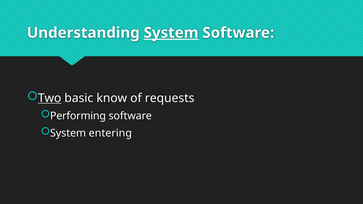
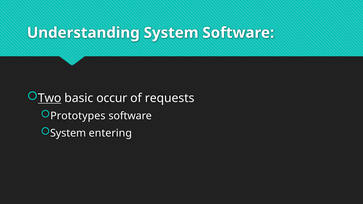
System underline: present -> none (171, 33)
know: know -> occur (112, 98)
Performing: Performing -> Prototypes (78, 116)
